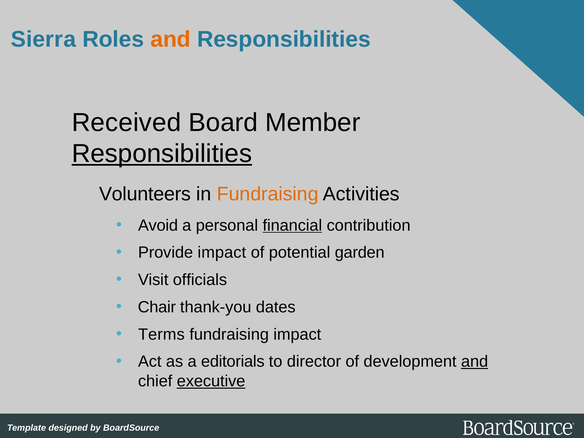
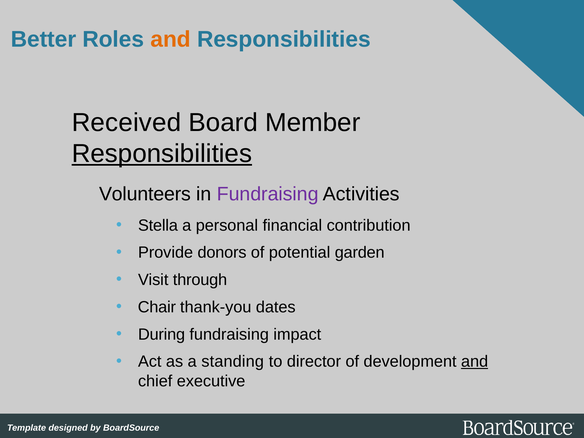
Sierra: Sierra -> Better (43, 39)
Fundraising colour: orange -> purple (268, 194)
Avoid: Avoid -> Stella (158, 225)
financial underline: present -> none (292, 225)
Provide impact: impact -> donors (222, 253)
officials: officials -> through (200, 280)
Terms: Terms -> During (162, 334)
editorials: editorials -> standing (233, 362)
executive underline: present -> none (211, 381)
